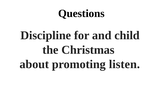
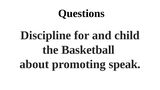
Christmas: Christmas -> Basketball (88, 50)
listen: listen -> speak (125, 64)
